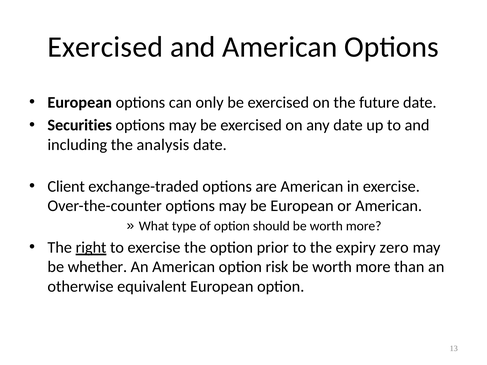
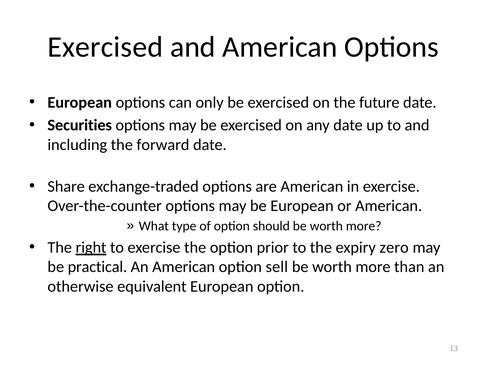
analysis: analysis -> forward (163, 145)
Client: Client -> Share (66, 186)
whether: whether -> practical (97, 267)
risk: risk -> sell (277, 267)
